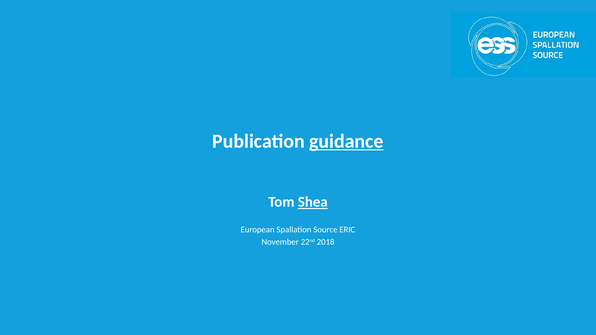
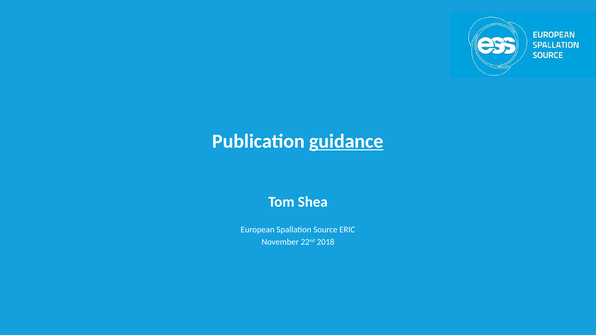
Shea underline: present -> none (313, 202)
